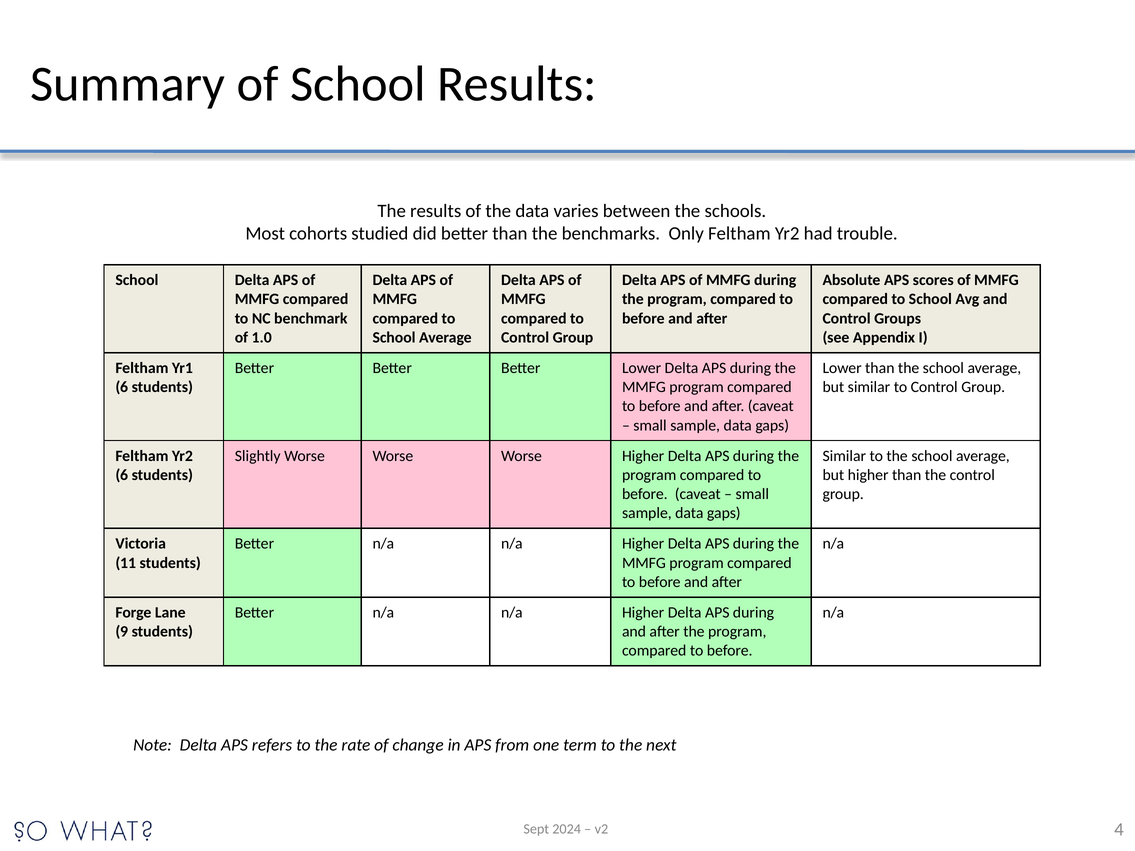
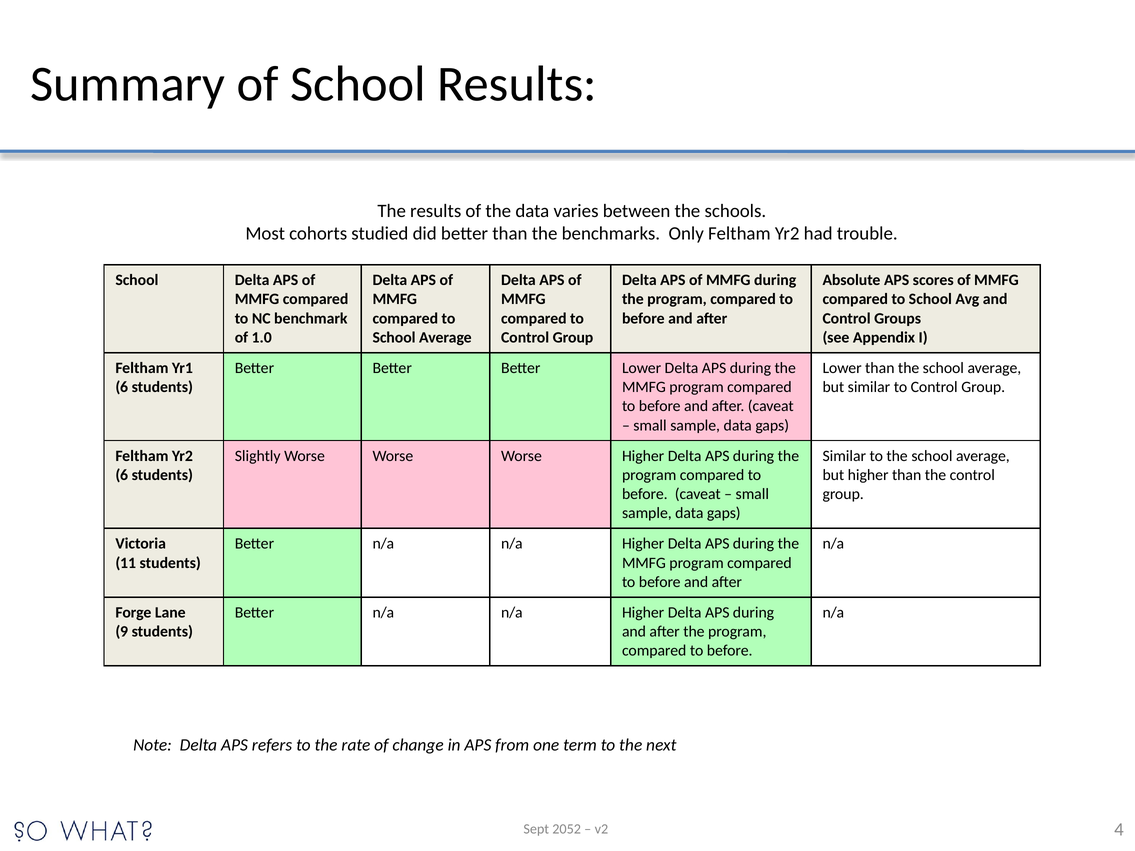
2024: 2024 -> 2052 (567, 829)
